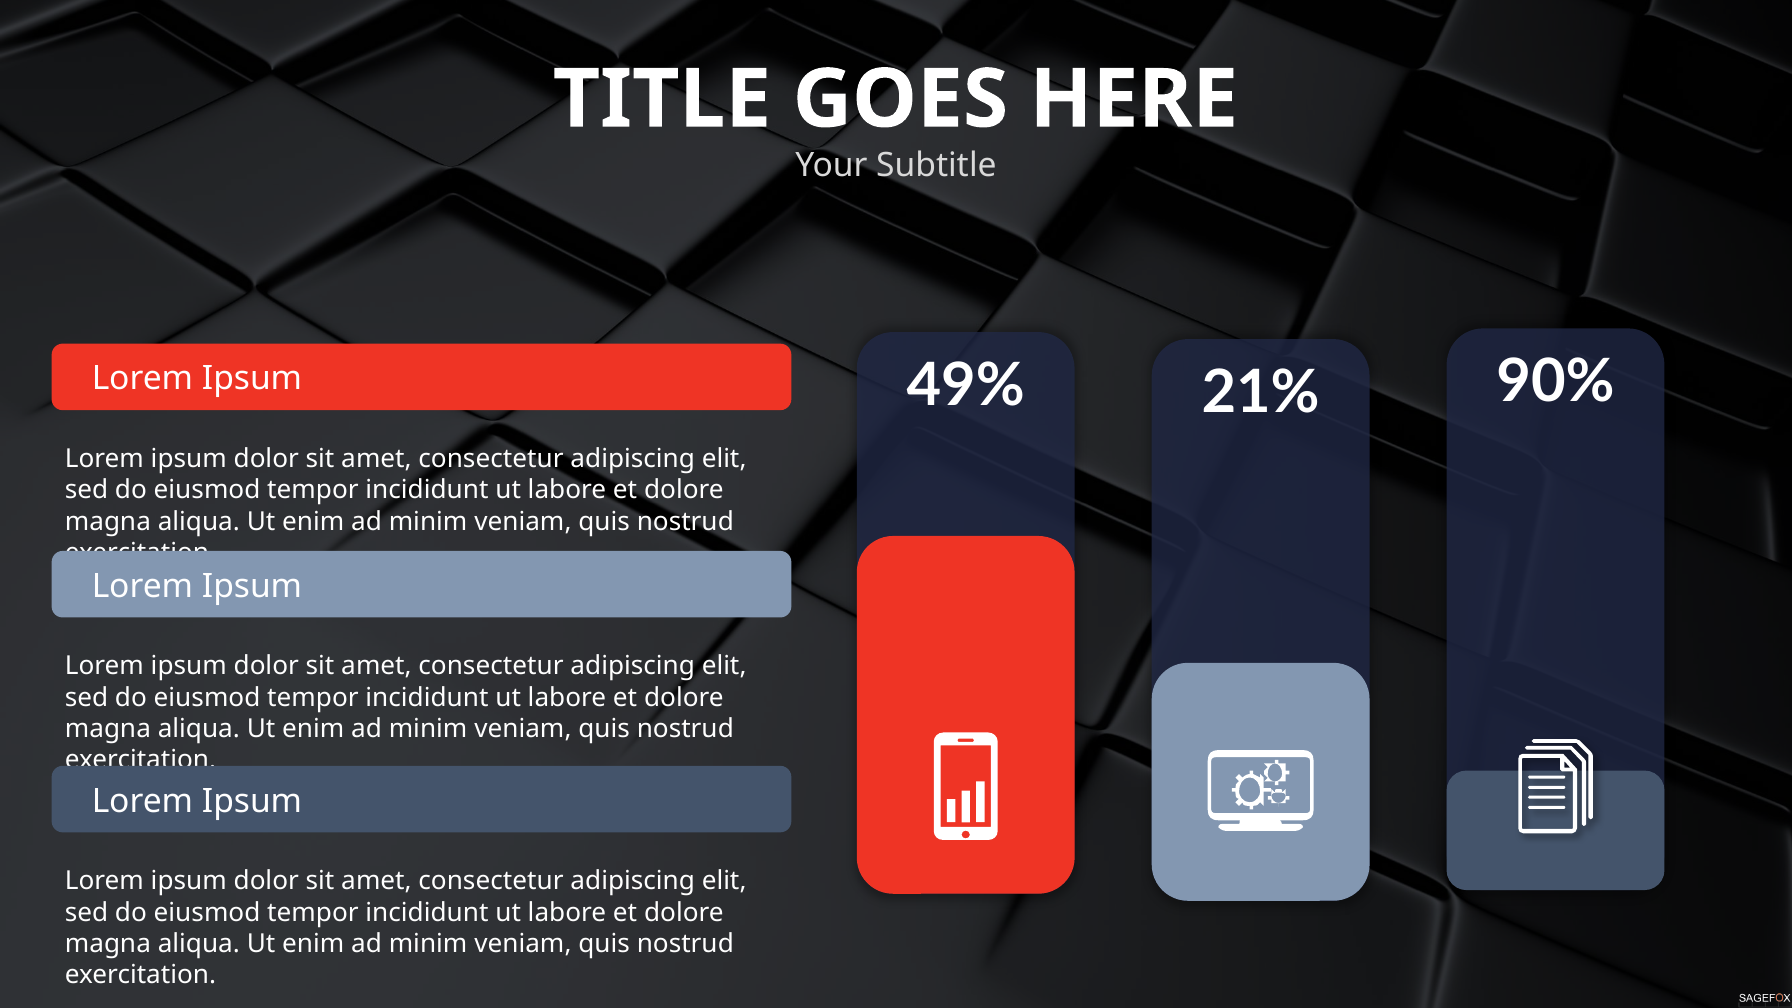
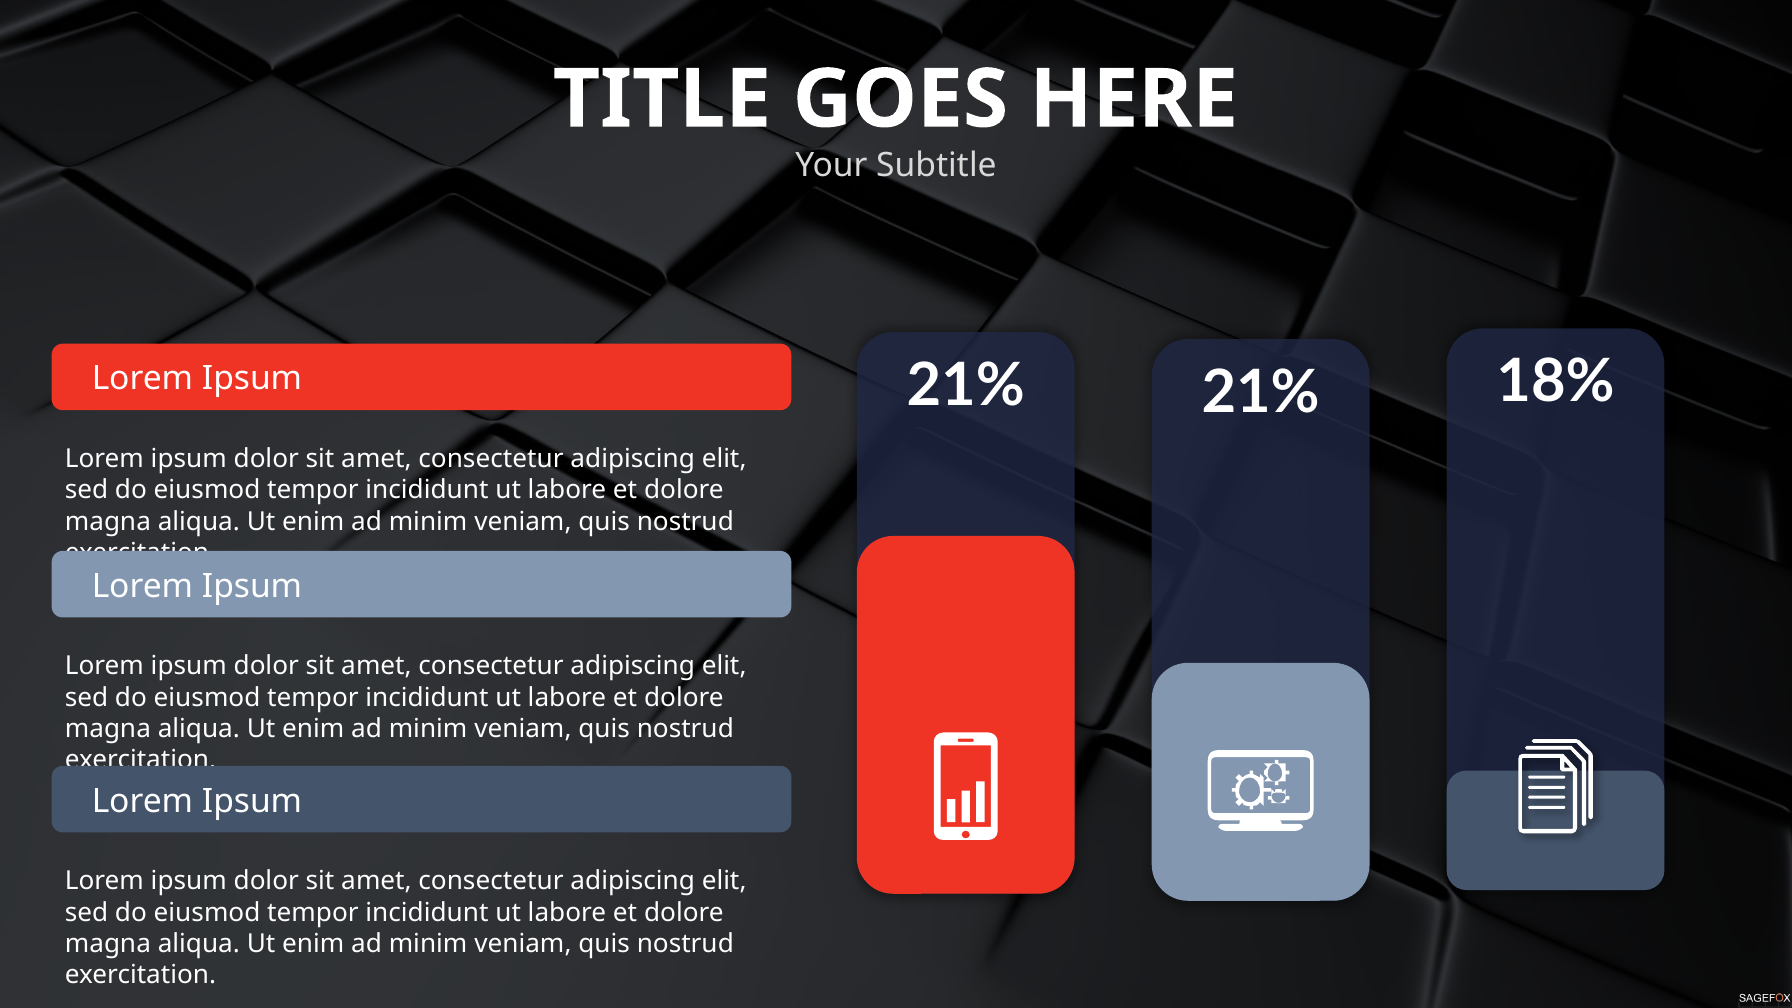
90%: 90% -> 18% (1555, 382)
49%: 49% -> 21% (966, 386)
